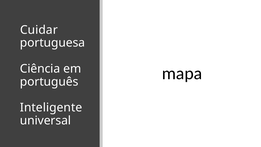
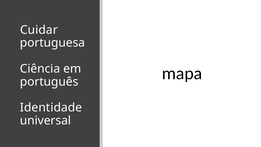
Inteligente: Inteligente -> Identidade (51, 107)
